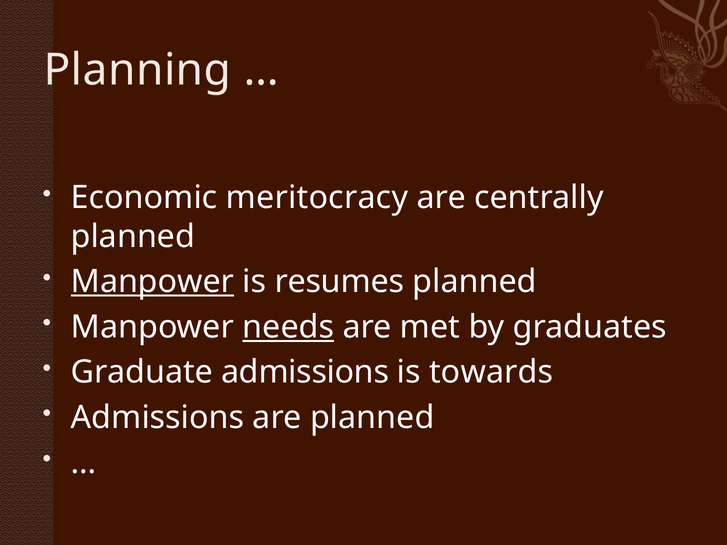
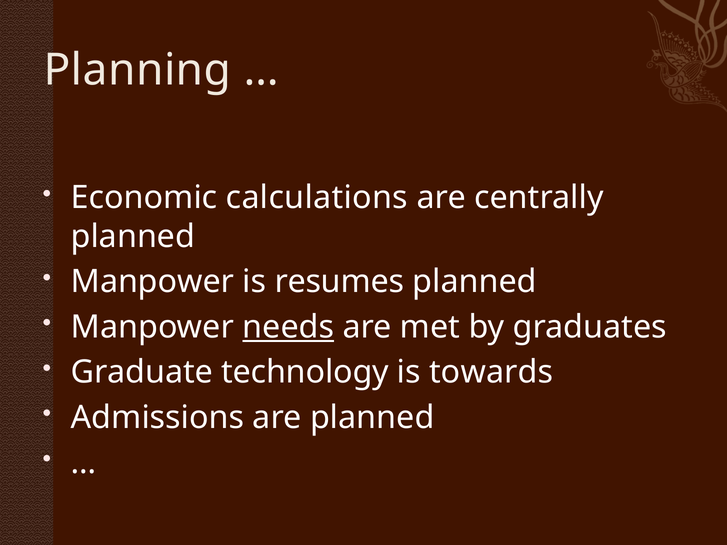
meritocracy: meritocracy -> calculations (317, 198)
Manpower underline: present -> none (152, 282)
Graduate admissions: admissions -> technology (305, 372)
